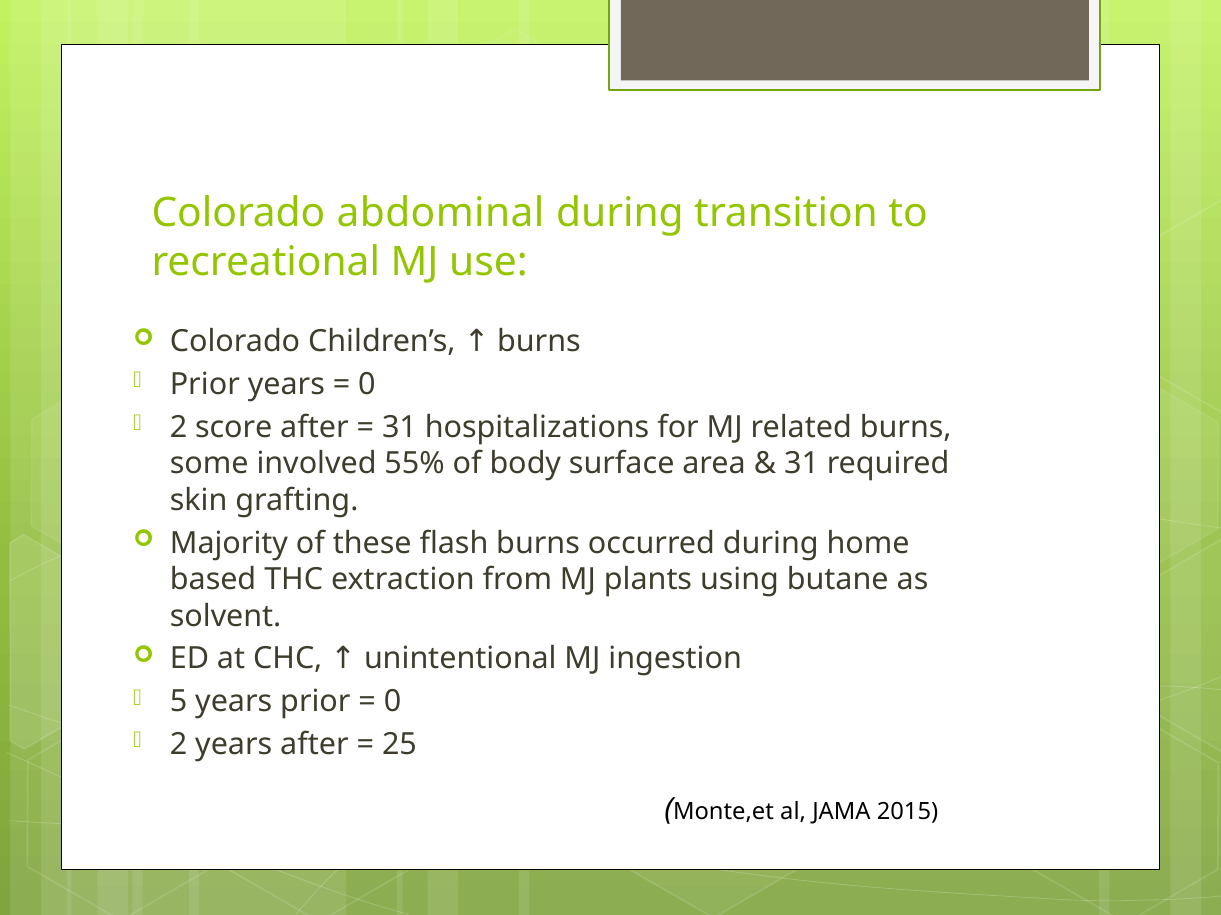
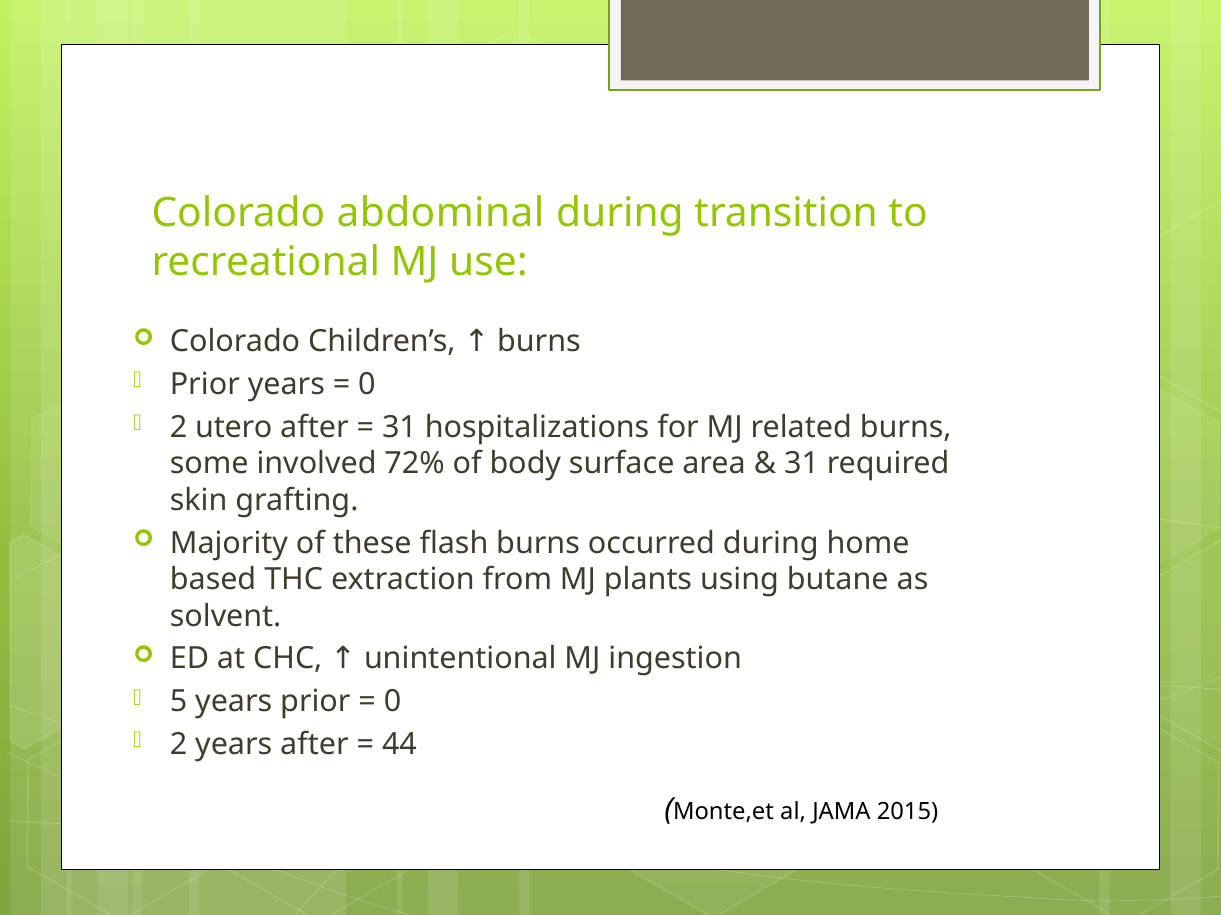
score: score -> utero (234, 427)
55%: 55% -> 72% (415, 464)
25: 25 -> 44 (399, 745)
